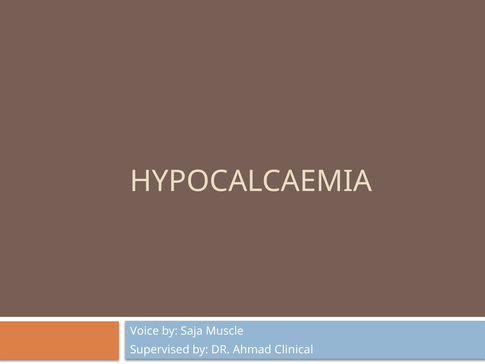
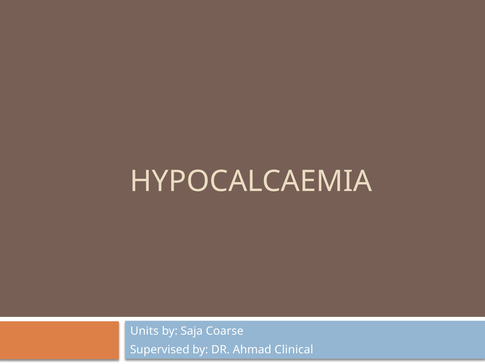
Voice: Voice -> Units (144, 331)
Muscle: Muscle -> Coarse (225, 331)
